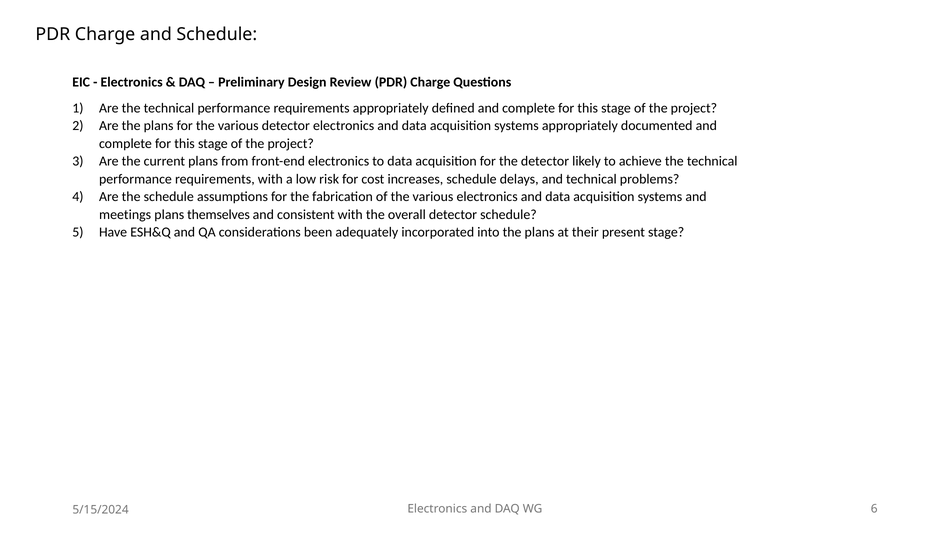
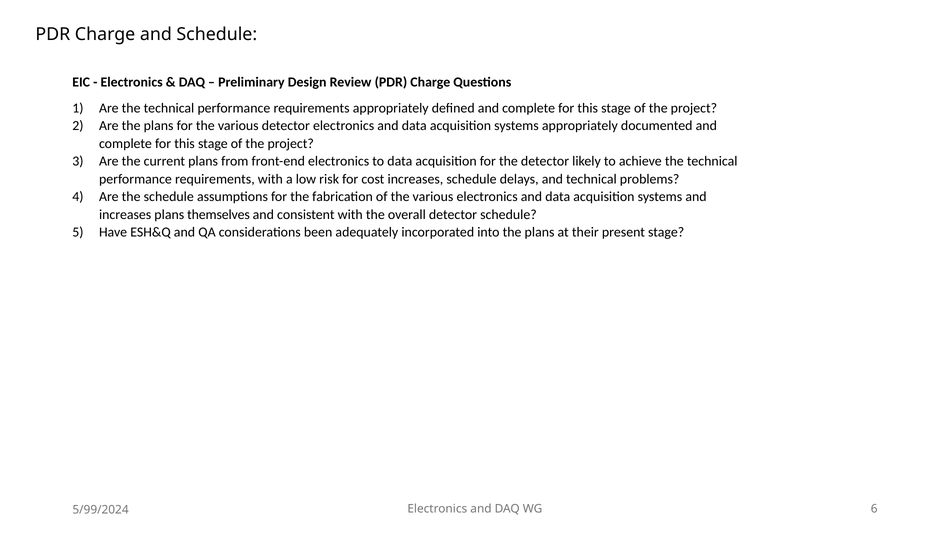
meetings: meetings -> increases (125, 215)
5/15/2024: 5/15/2024 -> 5/99/2024 (101, 510)
